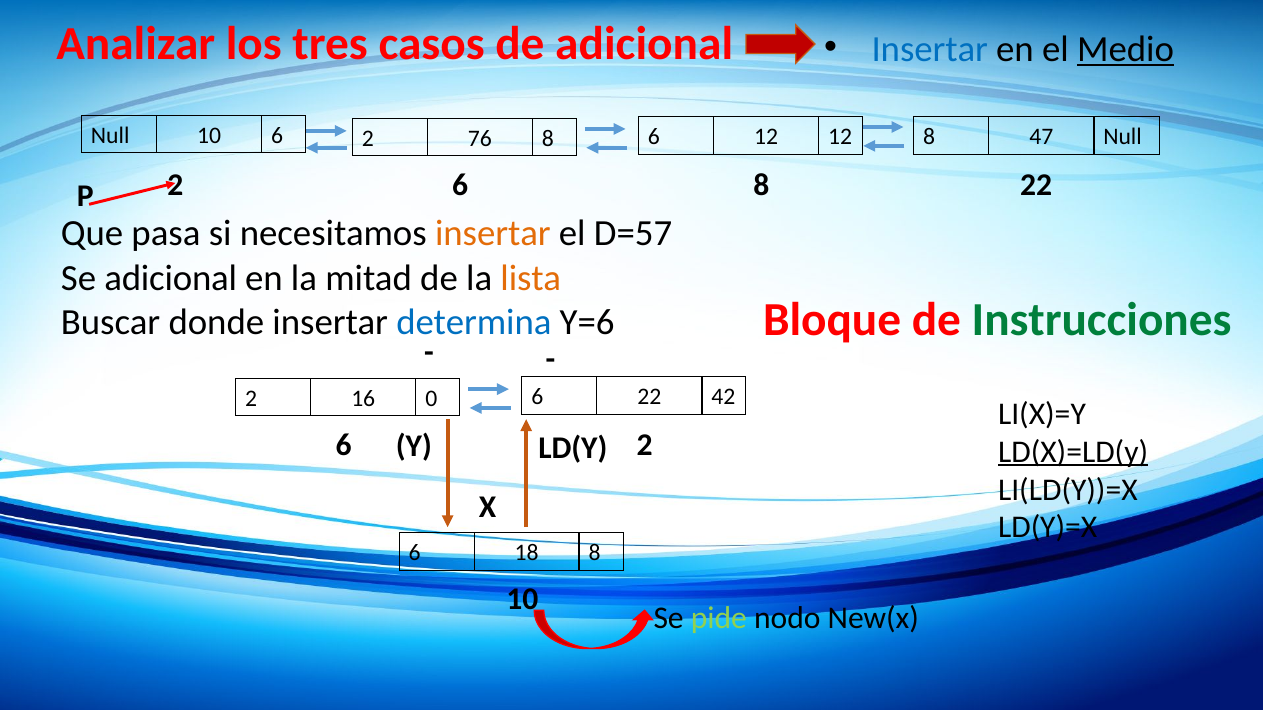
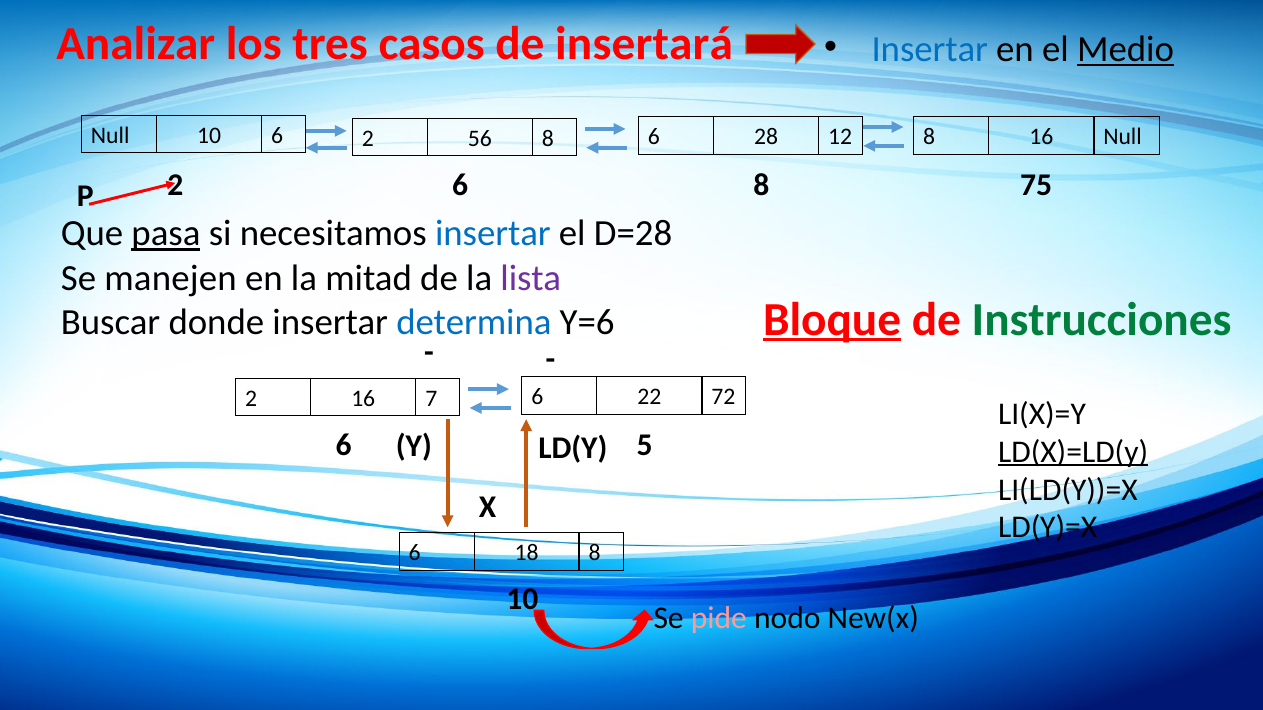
de adicional: adicional -> insertará (644, 44)
76: 76 -> 56 (480, 139)
6 47: 47 -> 16 (1041, 137)
2 12: 12 -> 28 (766, 137)
8 22: 22 -> 75 (1036, 185)
pasa underline: none -> present (166, 234)
insertar colour: orange -> blue (493, 234)
D=57: D=57 -> D=28 (633, 234)
Se adicional: adicional -> manejen (171, 278)
lista colour: orange -> purple (531, 278)
Bloque underline: none -> present (832, 320)
0: 0 -> 7 (431, 399)
42: 42 -> 72 (723, 397)
6 2: 2 -> 5 (645, 445)
pide colour: light green -> pink (719, 619)
